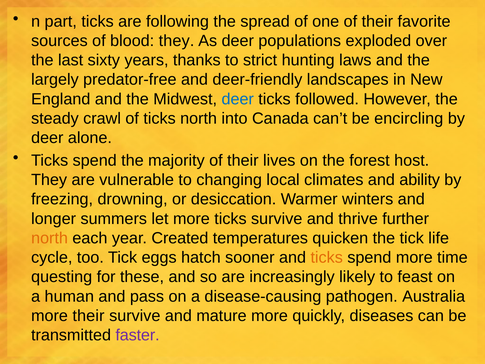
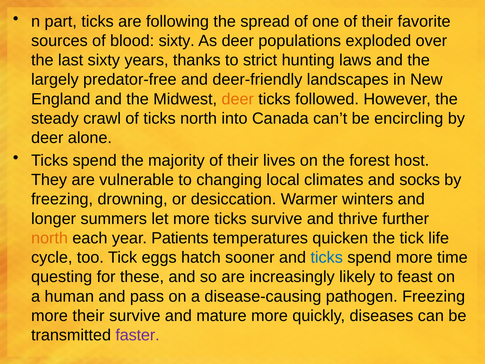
blood they: they -> sixty (177, 41)
deer colour: blue -> orange (238, 99)
ability: ability -> socks (420, 180)
Created: Created -> Patients (180, 238)
ticks colour: orange -> blue (327, 257)
pathogen Australia: Australia -> Freezing (434, 296)
